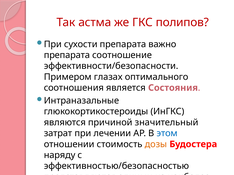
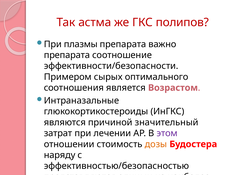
сухости: сухости -> плазмы (81, 44)
глазах: глазах -> сырых (108, 77)
Состояния: Состояния -> Возрастом (173, 88)
этом colour: blue -> purple (167, 134)
